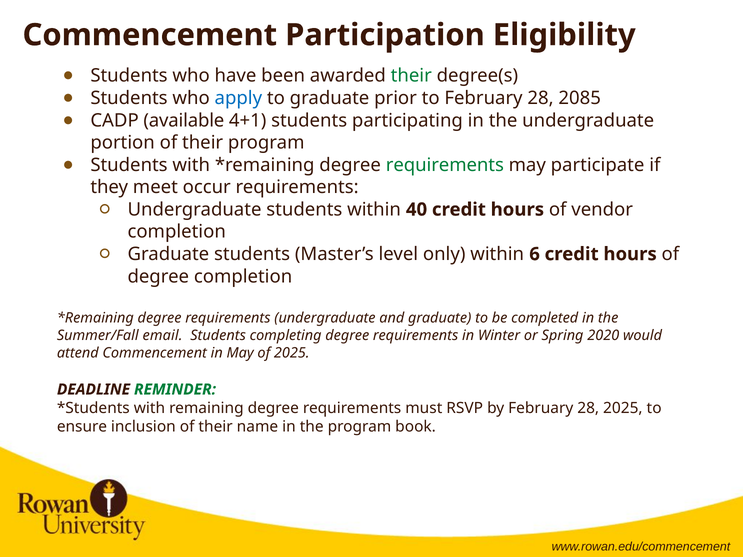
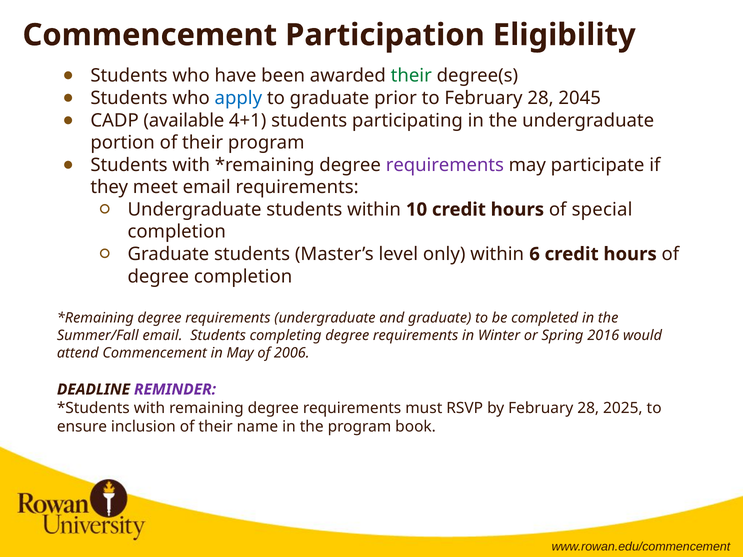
2085: 2085 -> 2045 (580, 98)
requirements colour: green -> purple (445, 165)
meet occur: occur -> email (207, 187)
40: 40 -> 10 (417, 210)
vendor: vendor -> special (602, 210)
2020: 2020 -> 2016 (603, 336)
of 2025: 2025 -> 2006 (292, 353)
REMINDER colour: green -> purple (175, 390)
